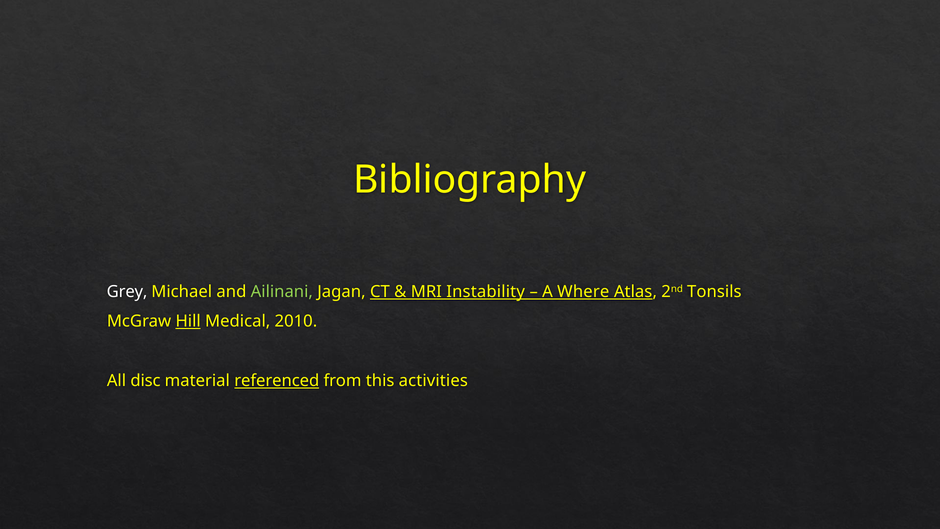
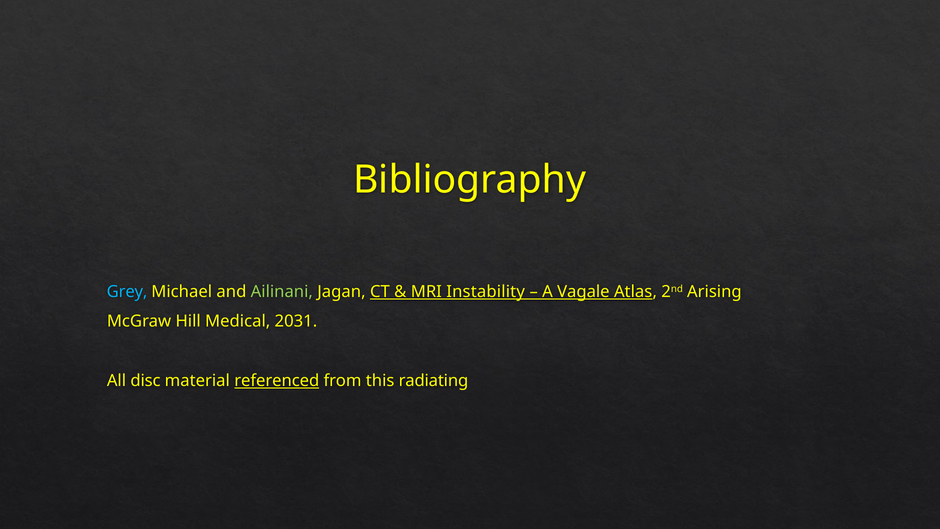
Grey colour: white -> light blue (127, 291)
Where: Where -> Vagale (583, 291)
Tonsils: Tonsils -> Arising (714, 291)
Hill underline: present -> none (188, 321)
2010: 2010 -> 2031 (296, 321)
activities: activities -> radiating (433, 381)
